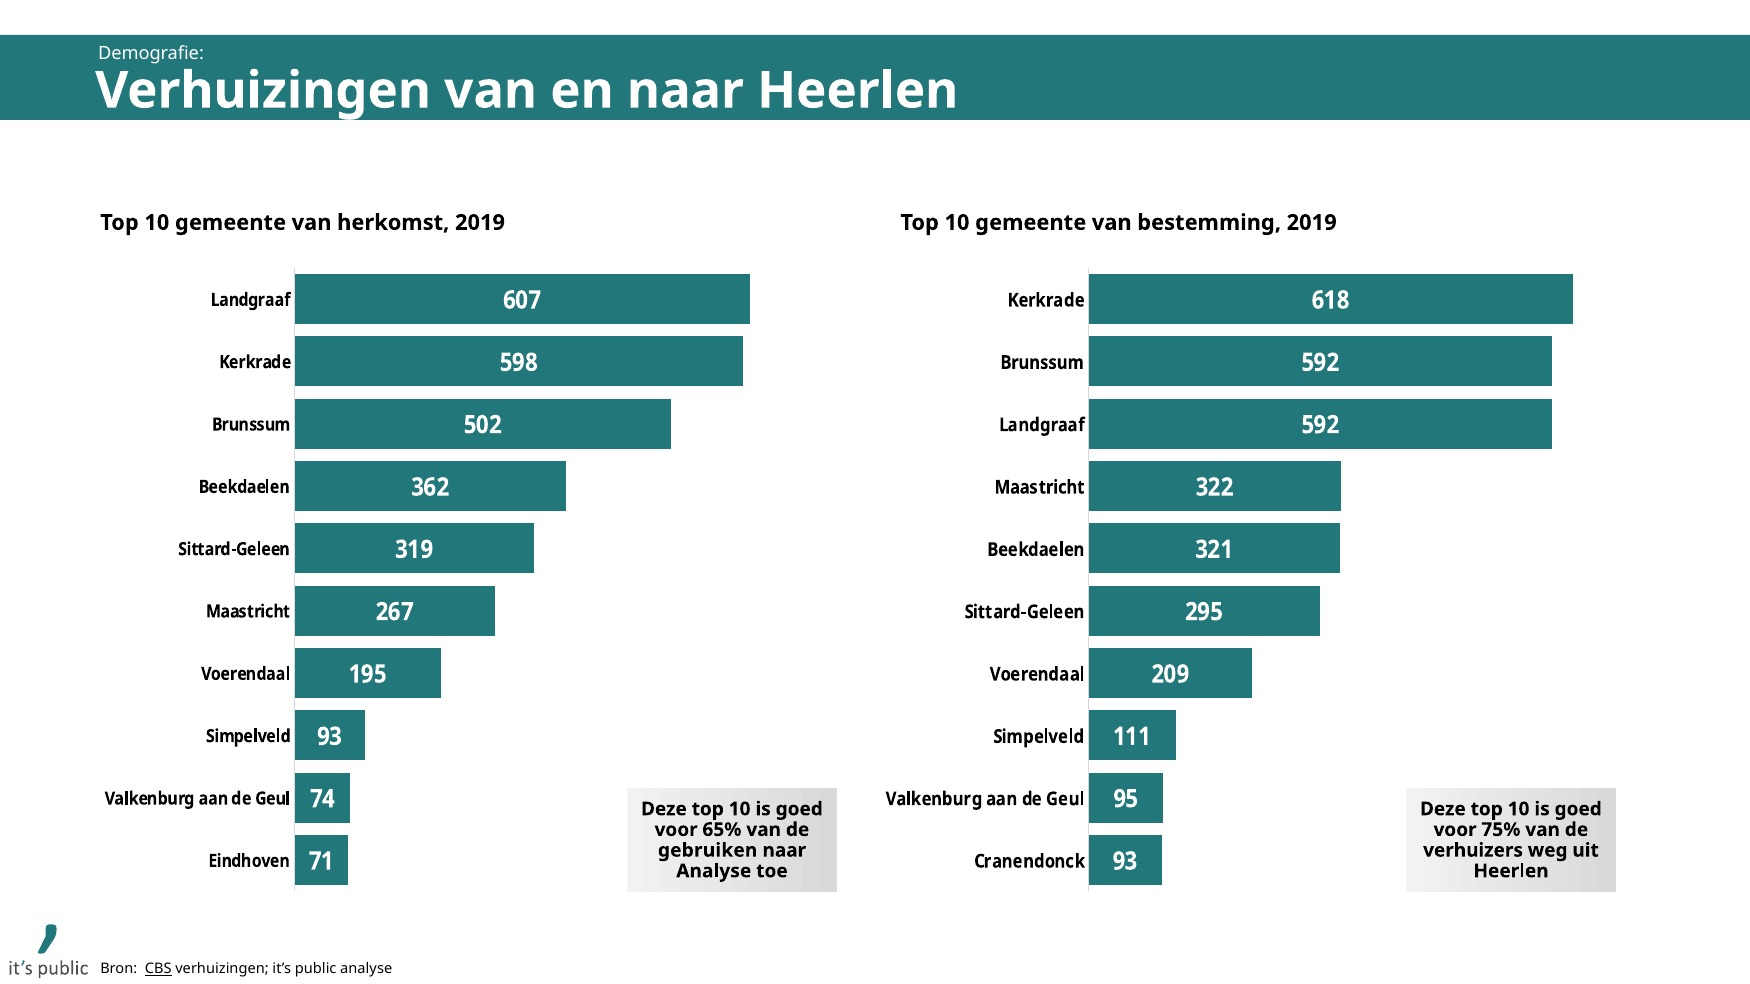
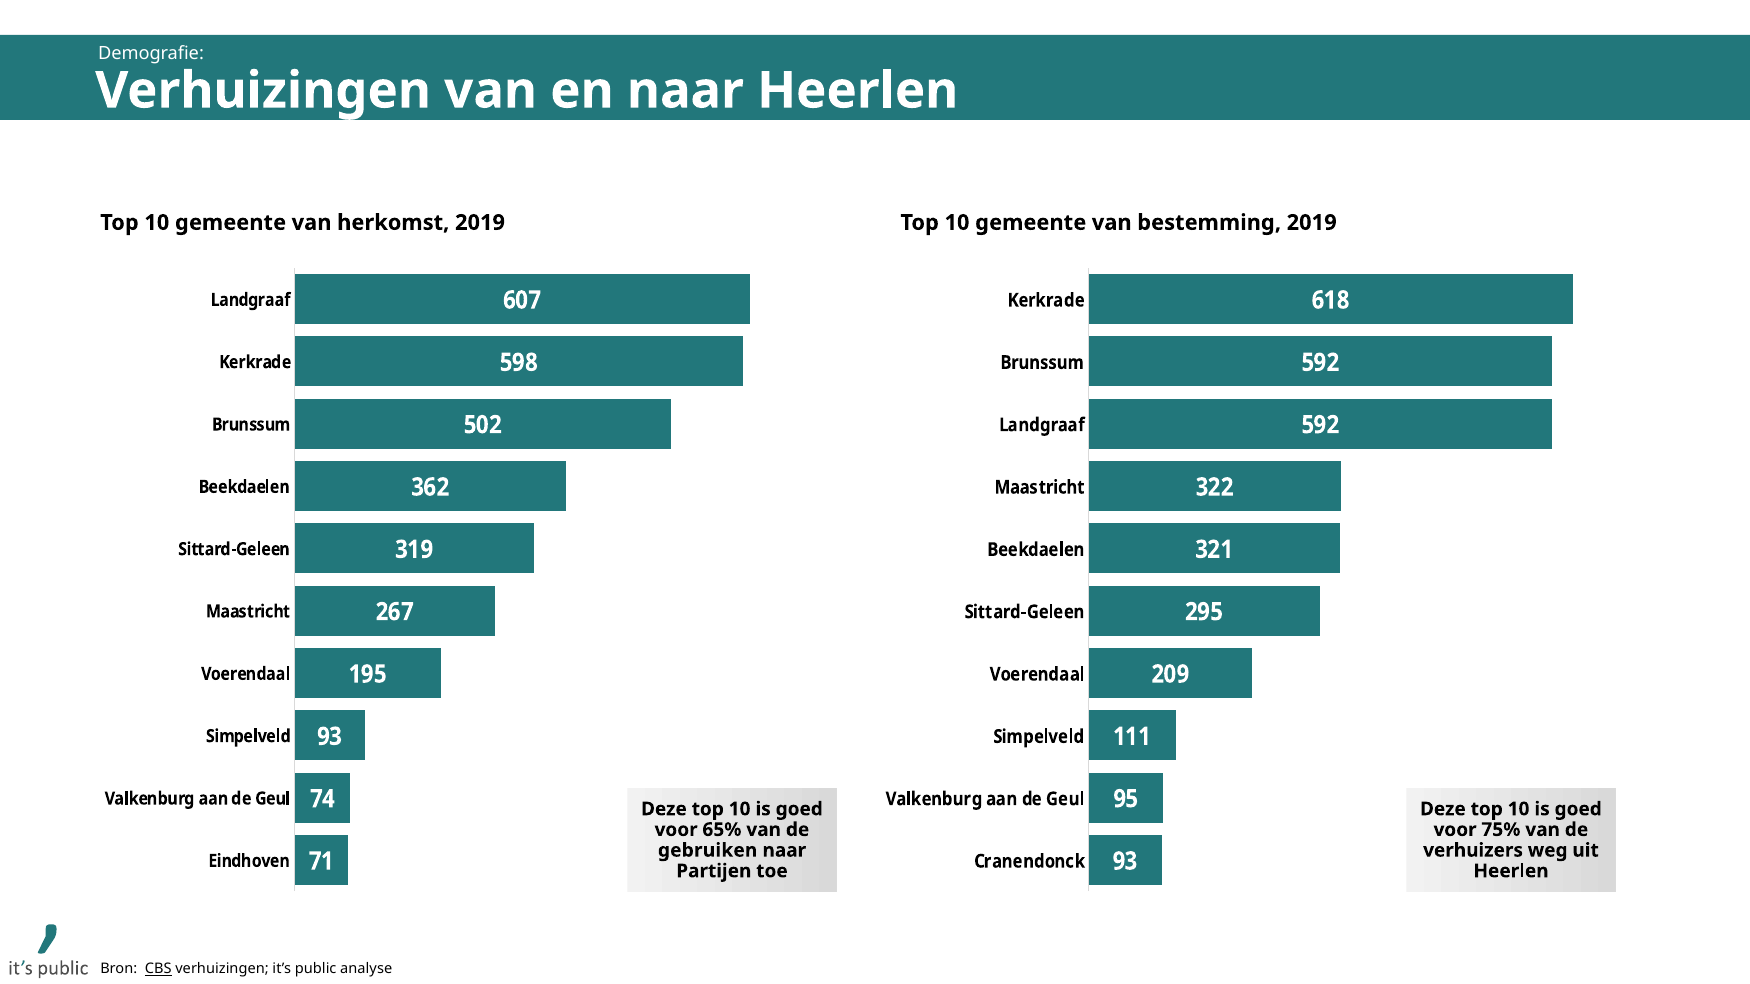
Analyse: Analyse -> Partijen (714, 871)
